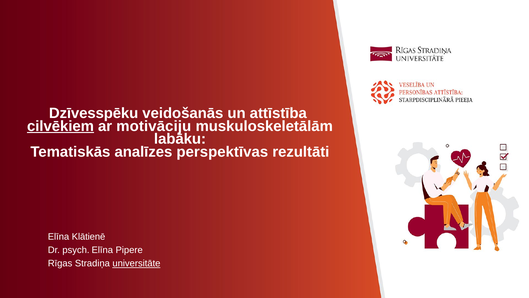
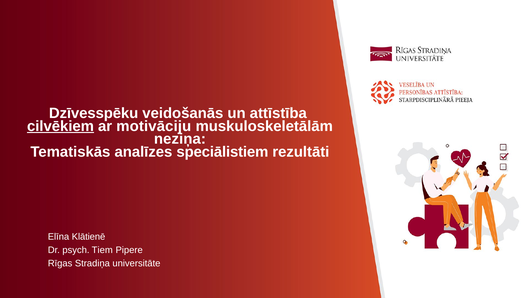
labāku: labāku -> neziņa (180, 139)
perspektīvas: perspektīvas -> speciālistiem (222, 152)
psych Elīna: Elīna -> Tiem (102, 250)
universitāte underline: present -> none (136, 263)
